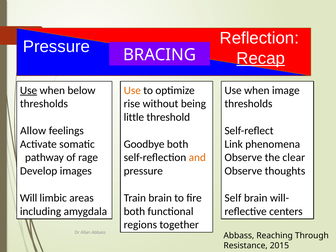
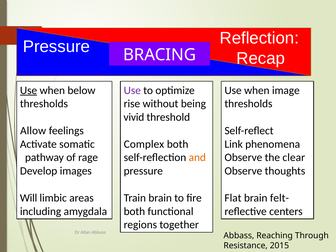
Recap underline: present -> none (261, 58)
Use colour: orange -> purple (132, 90)
little: little -> vivid (134, 117)
Goodbye: Goodbye -> Complex (144, 144)
Self: Self -> Flat (233, 198)
will-: will- -> felt- (279, 198)
